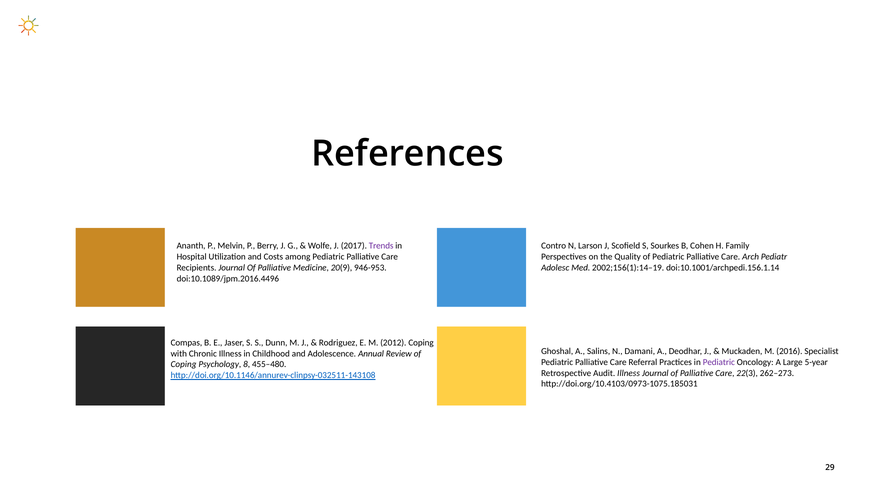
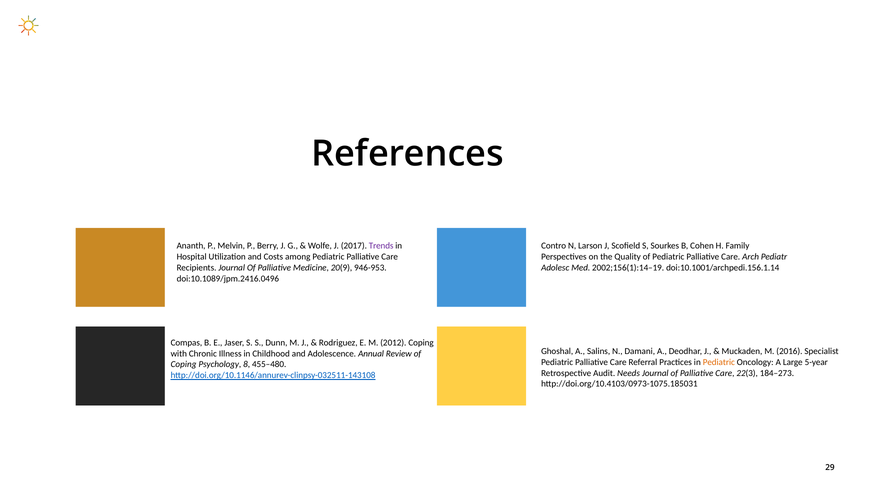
doi:10.1089/jpm.2016.4496: doi:10.1089/jpm.2016.4496 -> doi:10.1089/jpm.2416.0496 (228, 278)
Pediatric colour: purple -> orange (719, 362)
Audit Illness: Illness -> Needs (629, 373)
262–273: 262–273 -> 184–273 (777, 373)
